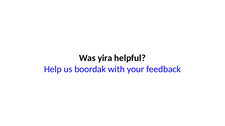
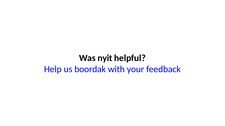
yira: yira -> nyit (105, 58)
